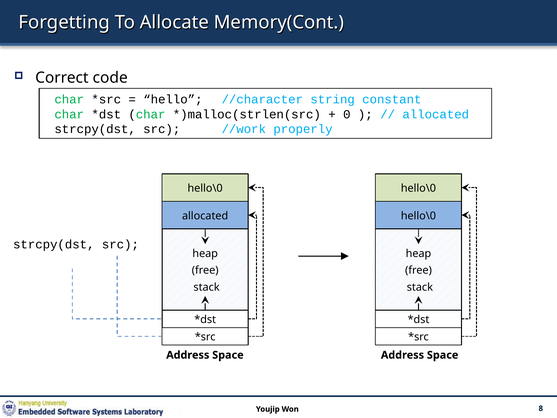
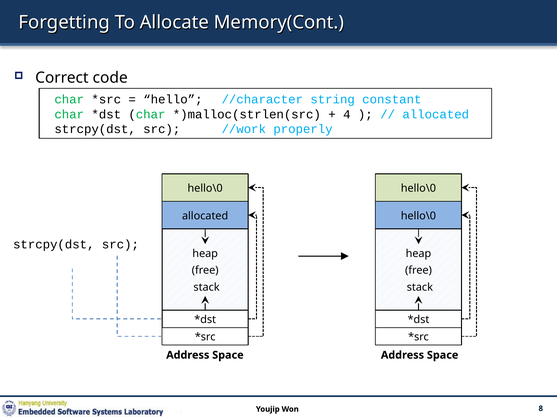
0: 0 -> 4 (347, 114)
